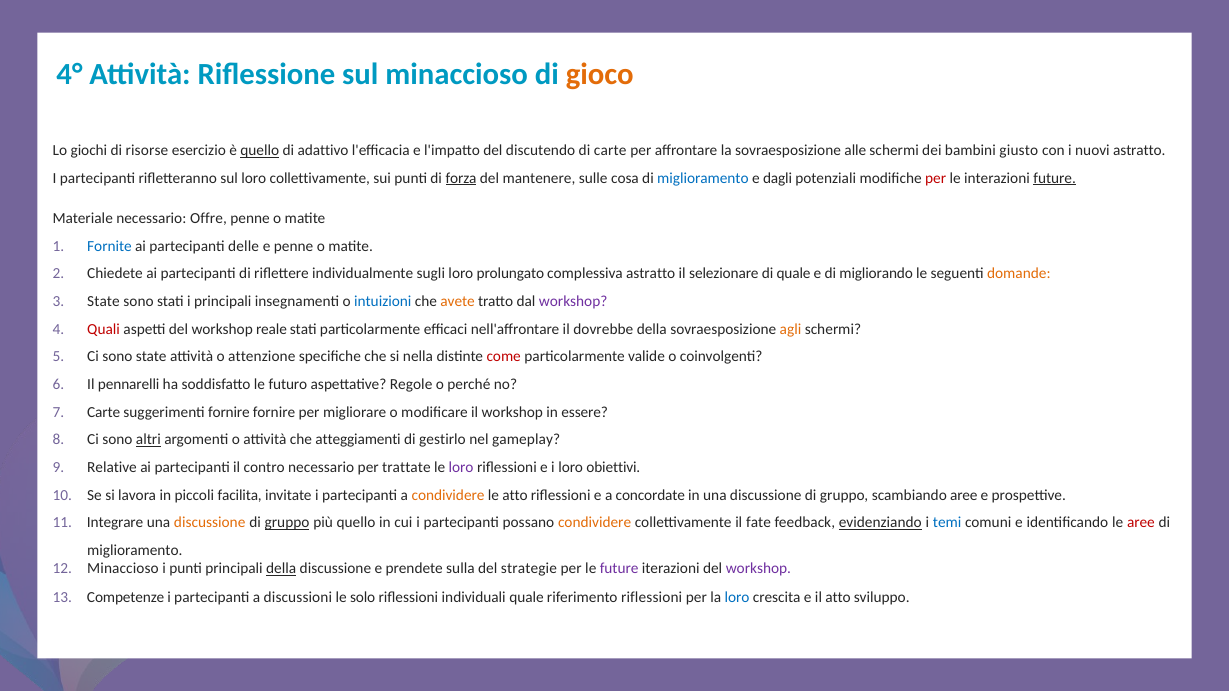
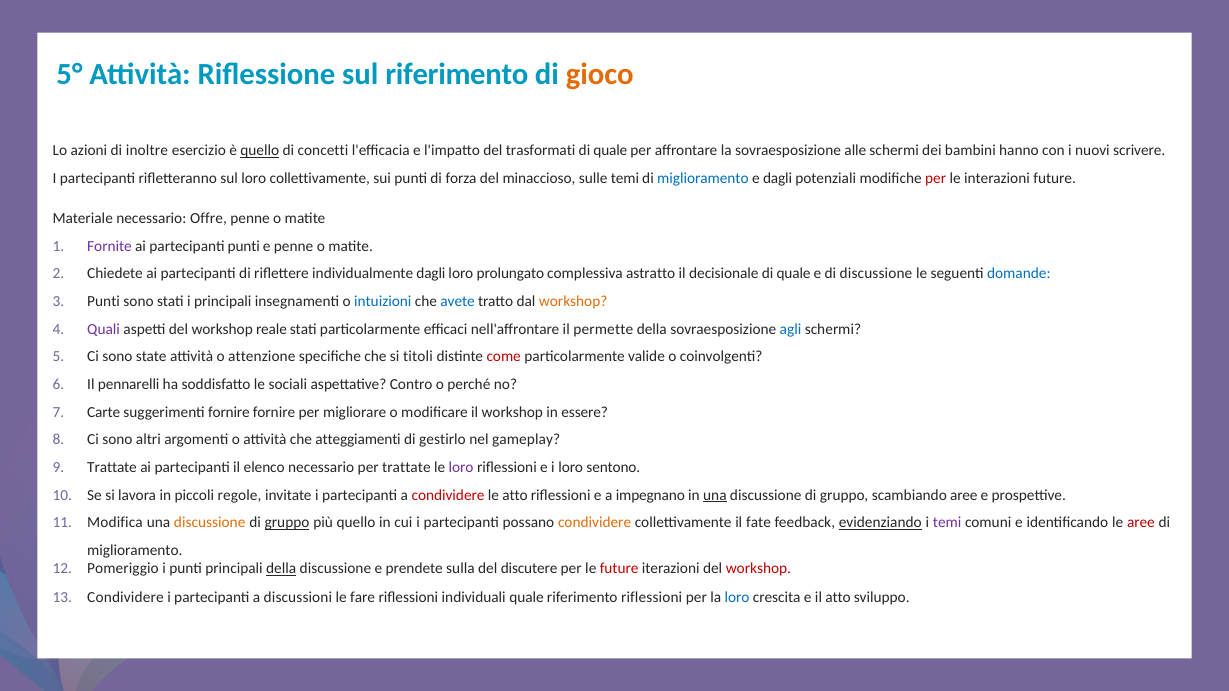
4°: 4° -> 5° (69, 74)
sul minaccioso: minaccioso -> riferimento (457, 74)
giochi: giochi -> azioni (89, 151)
risorse: risorse -> inoltre (147, 151)
adattivo: adattivo -> concetti (323, 151)
discutendo: discutendo -> trasformati (541, 151)
carte: carte -> quale (610, 151)
giusto: giusto -> hanno (1019, 151)
nuovi astratto: astratto -> scrivere (1139, 151)
forza underline: present -> none (461, 178)
mantenere: mantenere -> minaccioso (539, 178)
sulle cosa: cosa -> temi (625, 178)
future underline: present -> none (1055, 178)
Fornite colour: blue -> purple (109, 246)
partecipanti delle: delle -> punti (244, 246)
individualmente sugli: sugli -> dagli (431, 274)
selezionare: selezionare -> decisionale (724, 274)
di migliorando: migliorando -> discussione (876, 274)
domande colour: orange -> blue (1019, 274)
State: State -> Punti (104, 302)
avete colour: orange -> blue (458, 302)
workshop colour: purple -> orange (573, 302)
Quali colour: red -> purple (104, 329)
dovrebbe: dovrebbe -> permette (603, 329)
agli colour: orange -> blue (790, 329)
nella: nella -> titoli (418, 357)
futuro: futuro -> sociali (288, 385)
Regole: Regole -> Contro (411, 385)
altri underline: present -> none (148, 440)
Relative: Relative -> Trattate (112, 468)
contro: contro -> elenco (264, 468)
obiettivi: obiettivi -> sentono (613, 468)
facilita: facilita -> regole (240, 495)
condividere colour: orange -> red (448, 495)
concordate: concordate -> impegnano (650, 495)
una underline: none -> present (715, 495)
Integrare: Integrare -> Modifica (115, 523)
temi colour: blue -> purple (947, 523)
Minaccioso: Minaccioso -> Pomeriggio (123, 569)
strategie: strategie -> discutere (529, 569)
future colour: purple -> red (619, 569)
workshop colour: purple -> red (758, 569)
Competenze: Competenze -> Condividere (126, 598)
solo: solo -> fare (363, 598)
